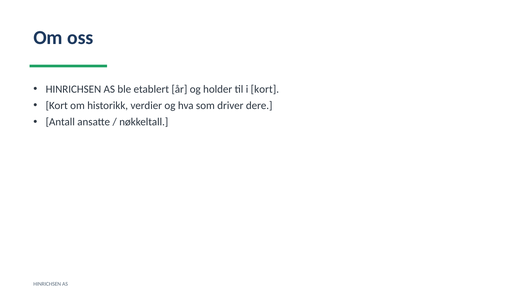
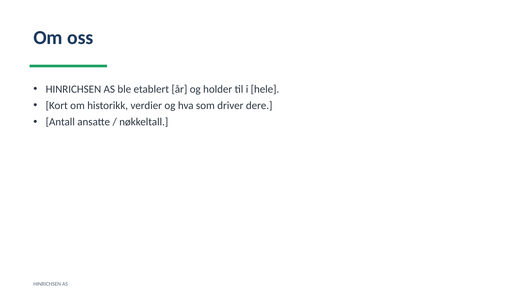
i kort: kort -> hele (265, 89)
